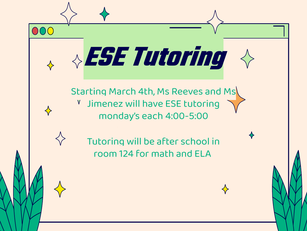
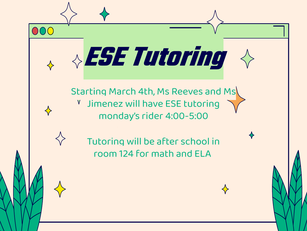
each: each -> rider (152, 115)
